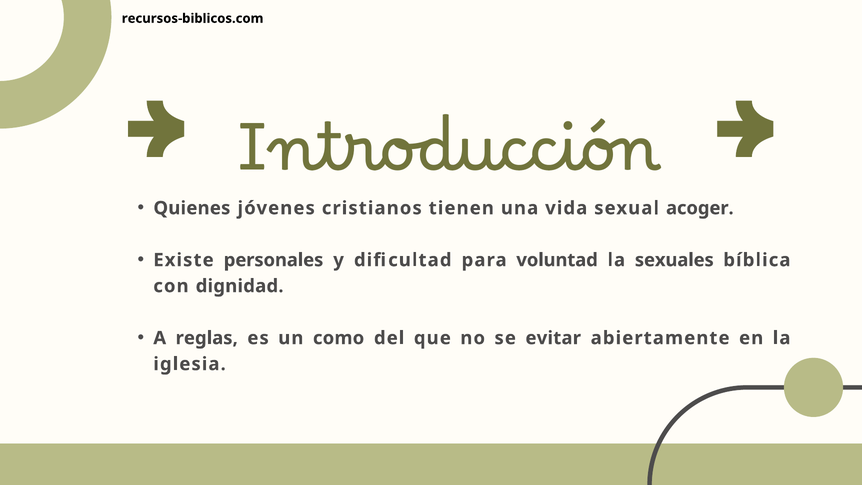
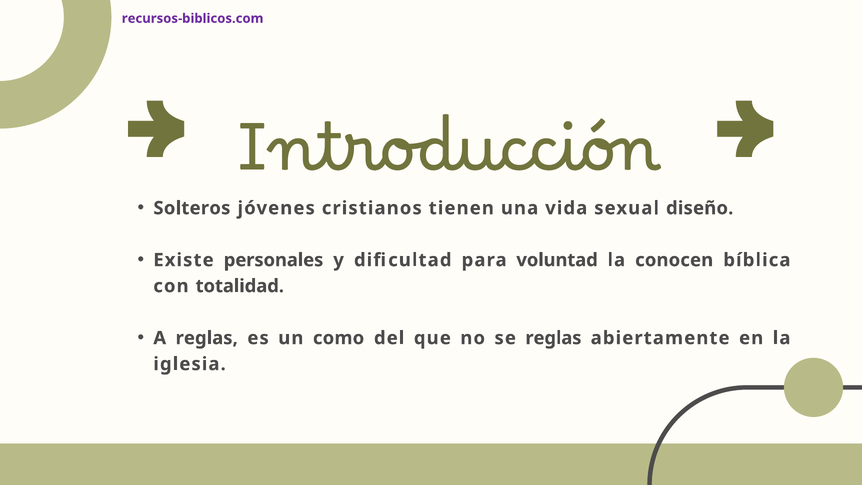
recursos-biblicos.com colour: black -> purple (193, 18)
Quienes: Quienes -> Solteros (192, 208)
acoger: acoger -> diseño (700, 208)
sexuales: sexuales -> conocen (674, 260)
dignidad: dignidad -> totalidad (240, 286)
se evitar: evitar -> reglas (553, 338)
